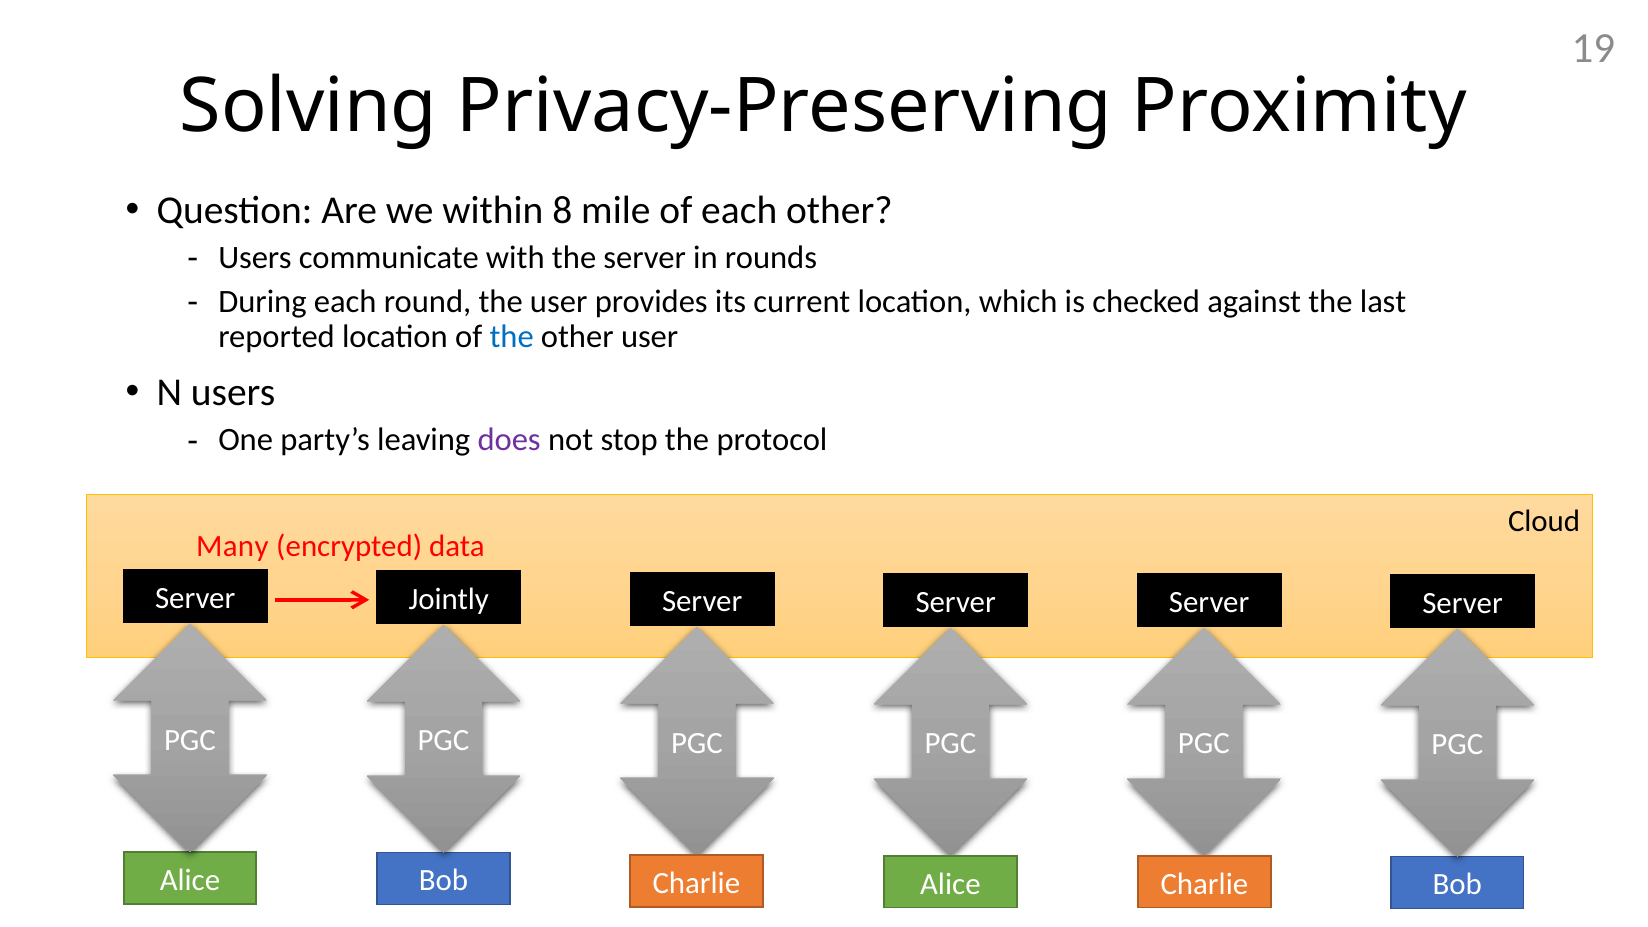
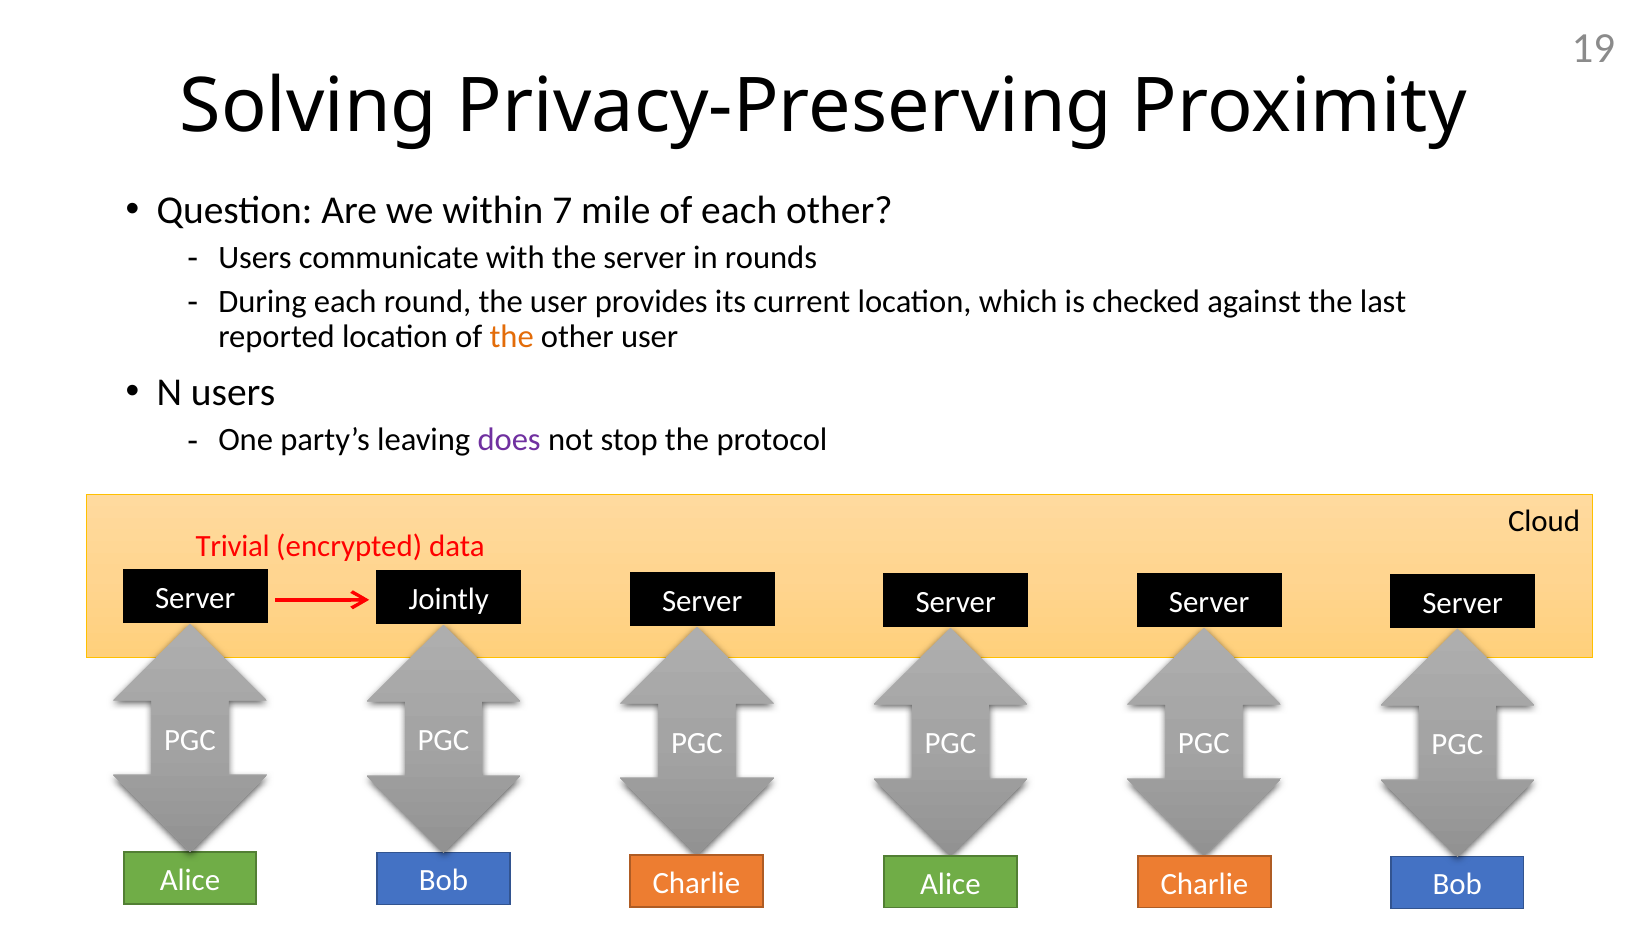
8: 8 -> 7 (562, 210)
the colour: blue -> orange (512, 337)
Many: Many -> Trivial (233, 546)
